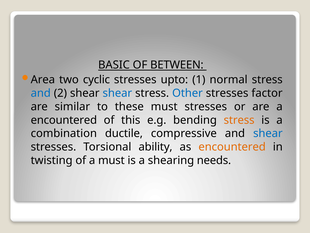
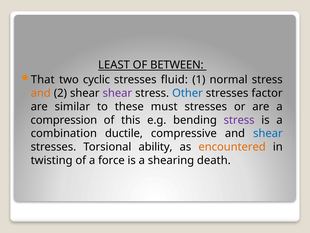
BASIC: BASIC -> LEAST (114, 65)
Area: Area -> That (43, 79)
upto: upto -> fluid (174, 79)
and colour: blue -> orange (41, 93)
shear colour: blue -> purple (117, 93)
encountered: encountered -> compression (64, 120)
stress colour: orange -> purple (239, 120)
a must: must -> force (111, 160)
needs: needs -> death (214, 160)
